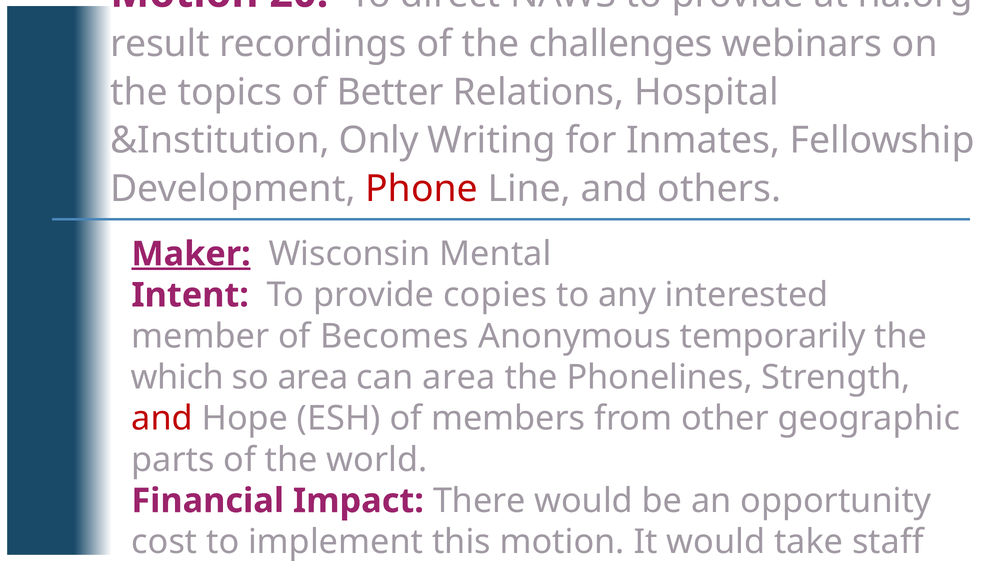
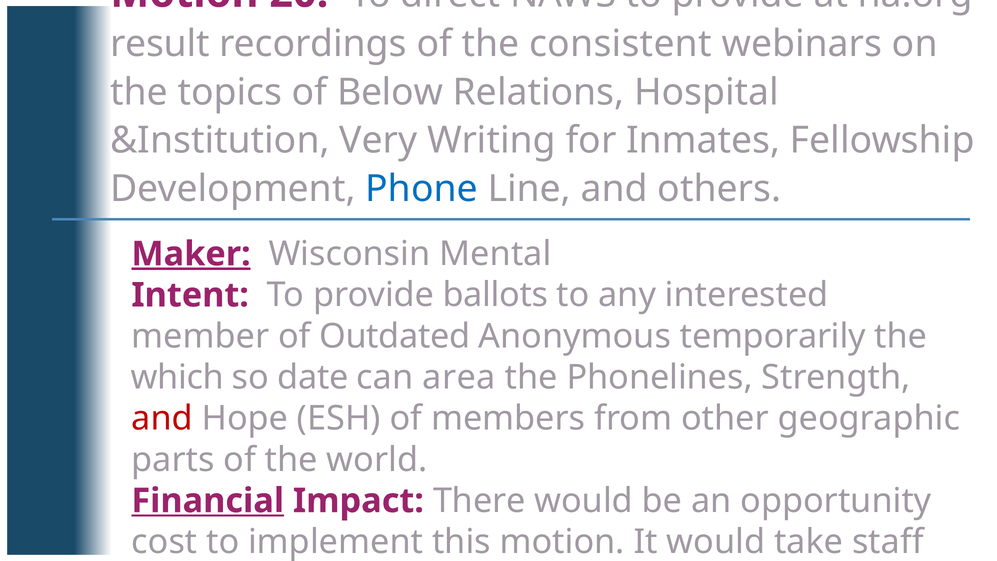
challenges: challenges -> consistent (620, 44)
Better: Better -> Below (390, 92)
Only: Only -> Very (378, 141)
Phone colour: red -> blue (422, 189)
copies: copies -> ballots (495, 295)
Becomes: Becomes -> Outdated (395, 336)
so area: area -> date (313, 377)
Financial underline: none -> present (208, 501)
